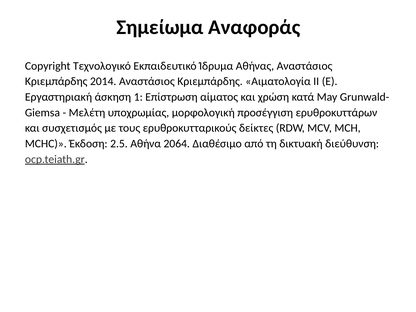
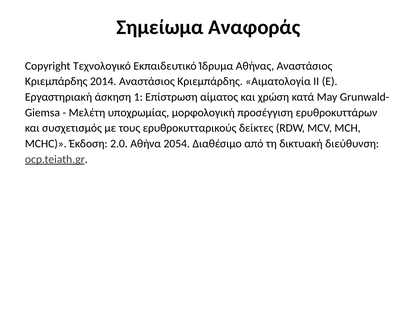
2.5: 2.5 -> 2.0 (119, 144)
2064: 2064 -> 2054 (177, 144)
